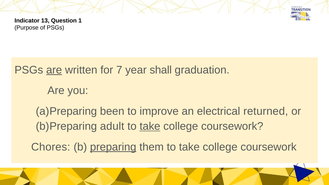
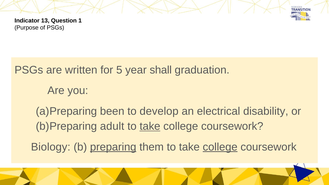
are underline: present -> none (54, 70)
7: 7 -> 5 (119, 70)
improve: improve -> develop (159, 111)
returned: returned -> disability (266, 111)
Chores: Chores -> Biology (51, 147)
college underline: none -> present (220, 147)
